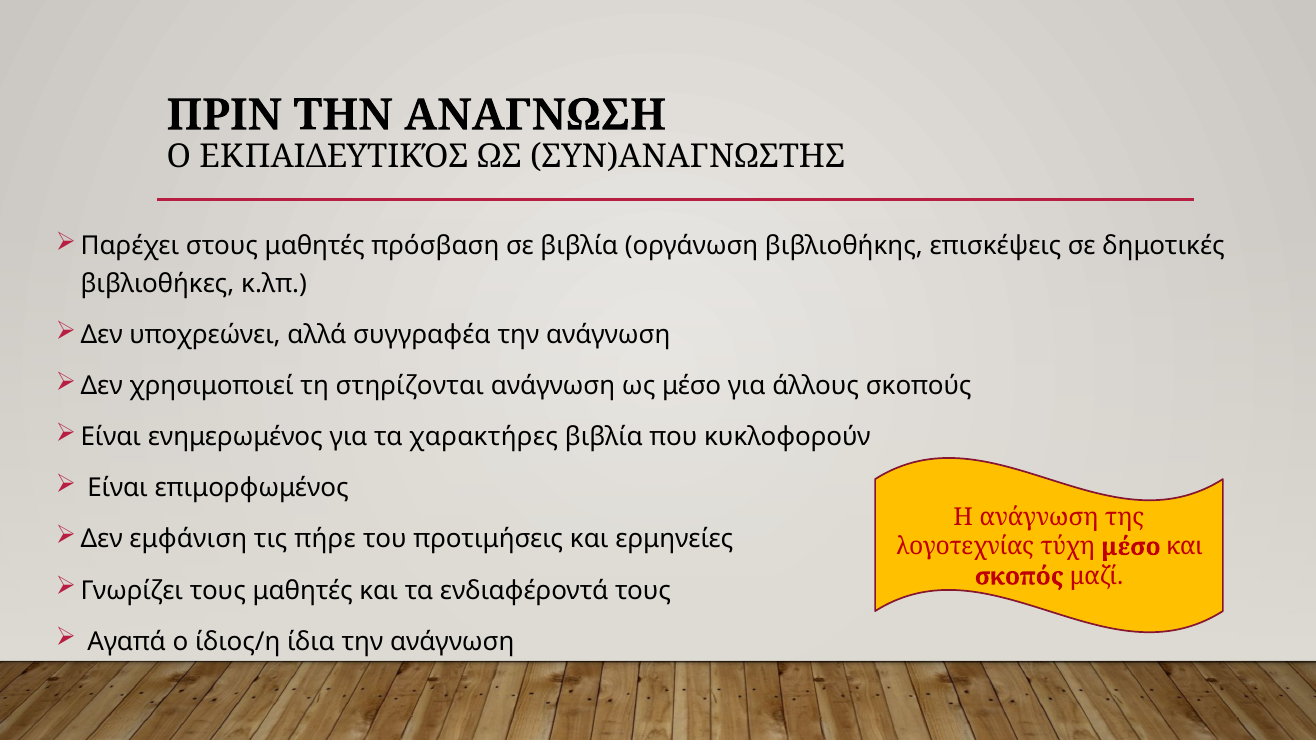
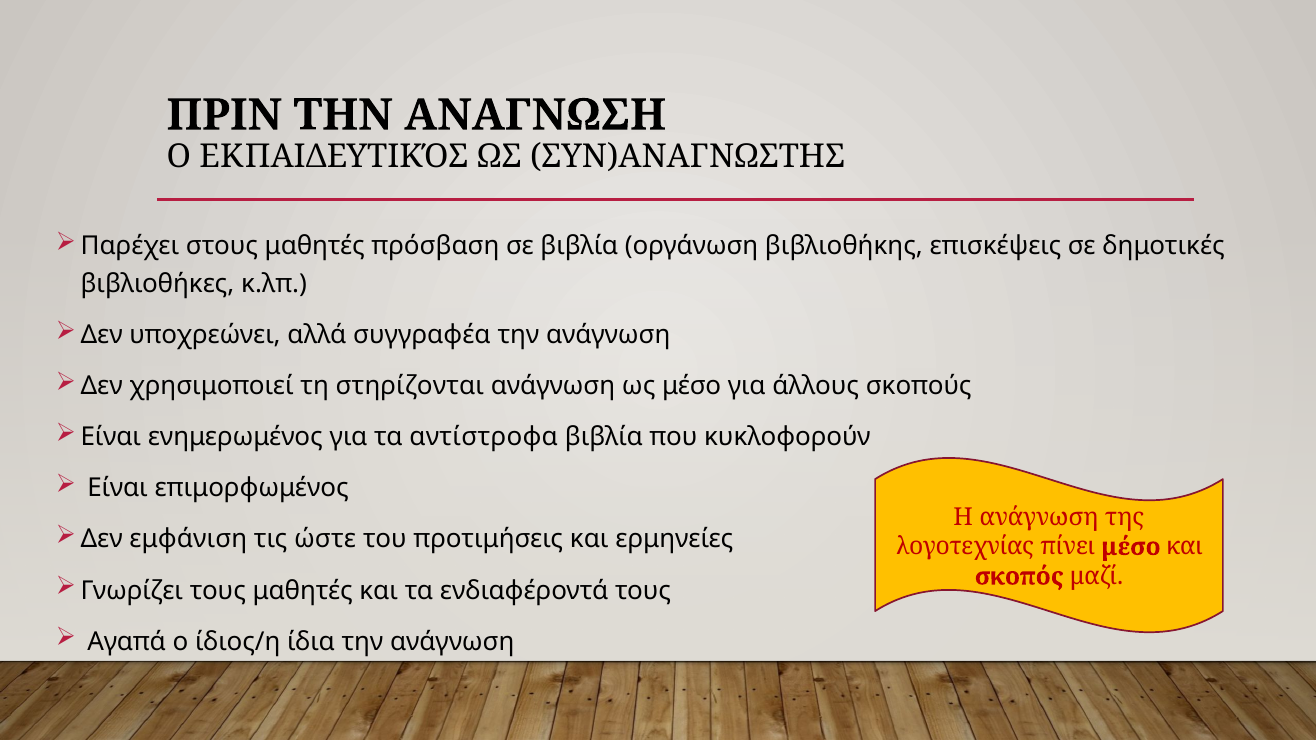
χαρακτήρες: χαρακτήρες -> αντίστροφα (484, 437)
πήρε: πήρε -> ώστε (325, 539)
τύχη: τύχη -> πίνει (1068, 547)
